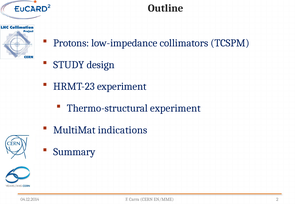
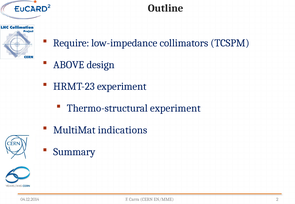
Protons: Protons -> Require (71, 43)
STUDY: STUDY -> ABOVE (69, 65)
